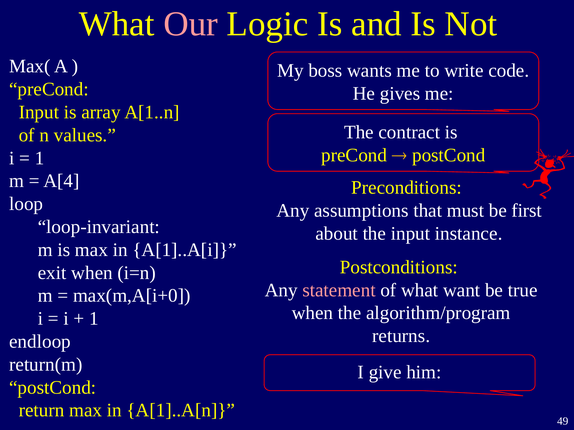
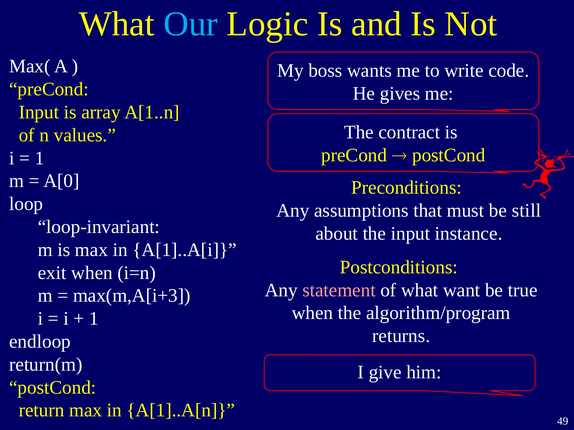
Our colour: pink -> light blue (191, 24)
A[4: A[4 -> A[0 (61, 181)
first: first -> still (526, 211)
max(m,A[i+0: max(m,A[i+0 -> max(m,A[i+3 (132, 296)
